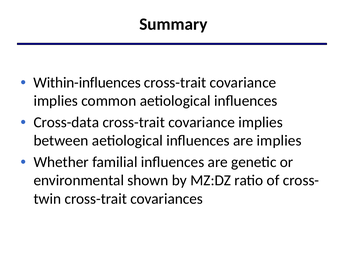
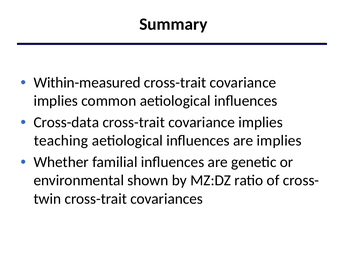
Within-influences: Within-influences -> Within-measured (87, 82)
between: between -> teaching (61, 141)
